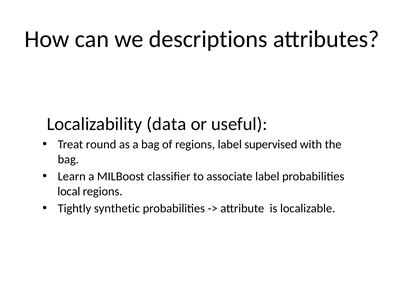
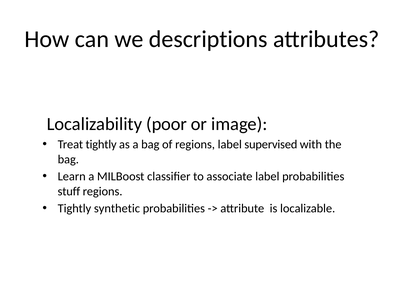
data: data -> poor (167, 124)
useful: useful -> image (239, 124)
Treat round: round -> tightly (101, 144)
local: local -> stuff (69, 191)
